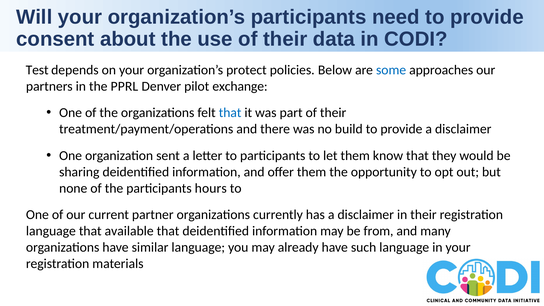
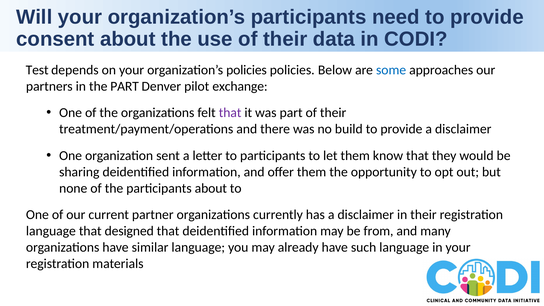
organization’s protect: protect -> policies (246, 70)
the PPRL: PPRL -> PART (125, 86)
that colour: blue -> purple (230, 113)
participants hours: hours -> about (211, 188)
available: available -> designed (129, 231)
